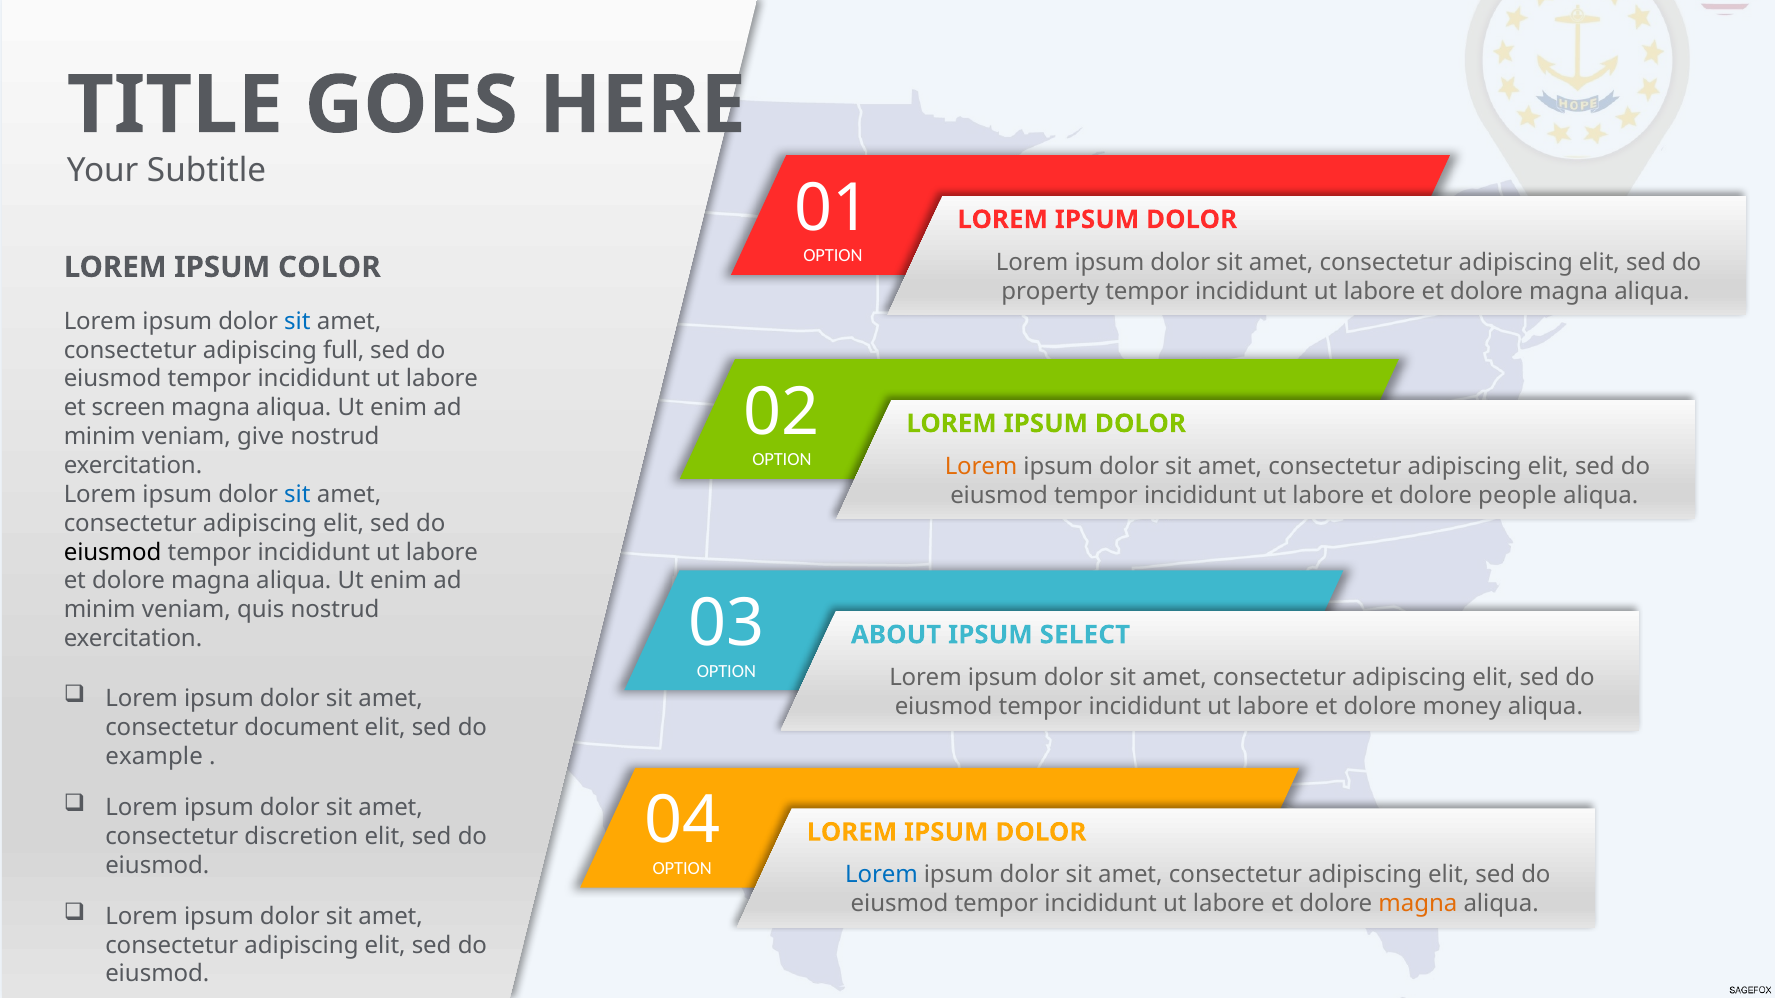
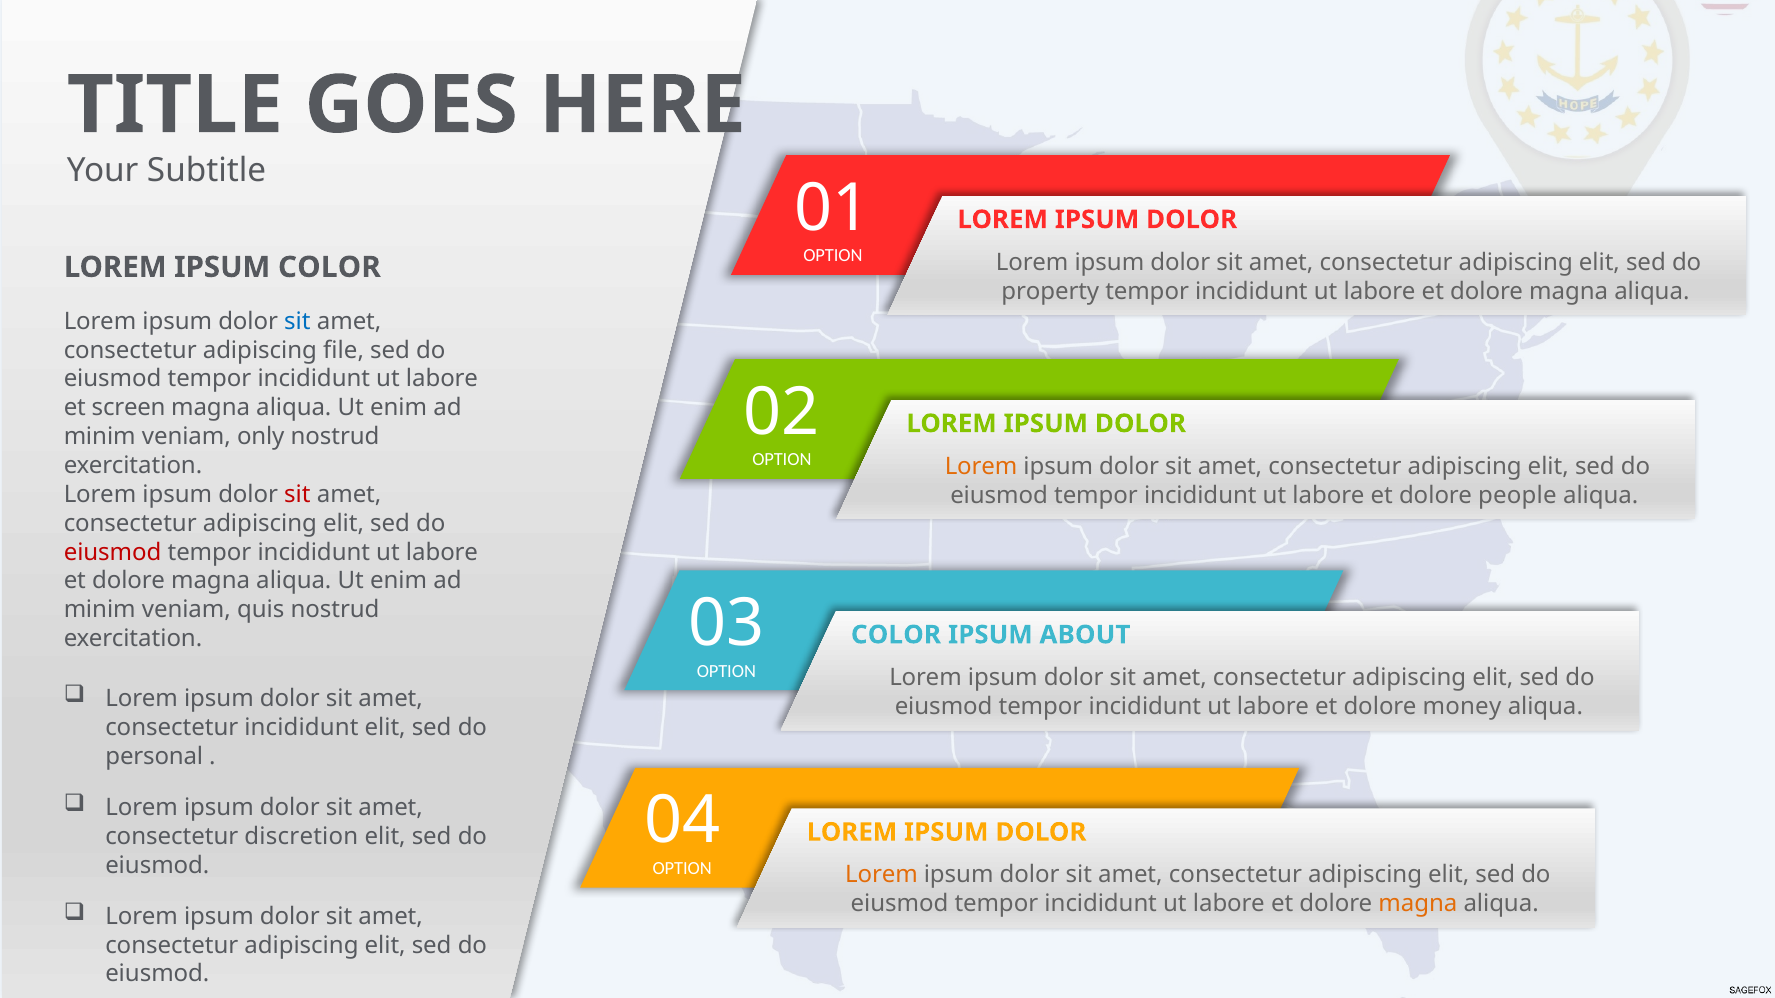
full: full -> file (344, 350)
give: give -> only (261, 437)
sit colour: blue -> red (297, 495)
eiusmod colour: black -> red (113, 552)
ABOUT: ABOUT -> COLOR (896, 635)
SELECT: SELECT -> ABOUT (1085, 635)
consectetur document: document -> incididunt (301, 728)
example: example -> personal (154, 757)
Lorem colour: blue -> orange (881, 875)
